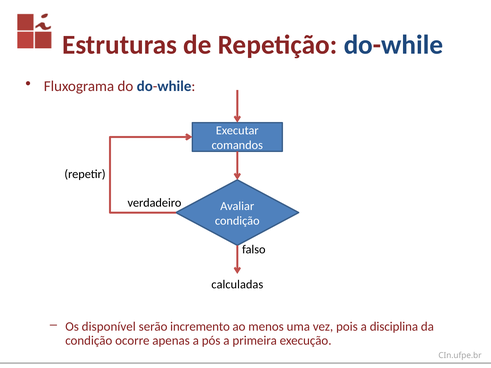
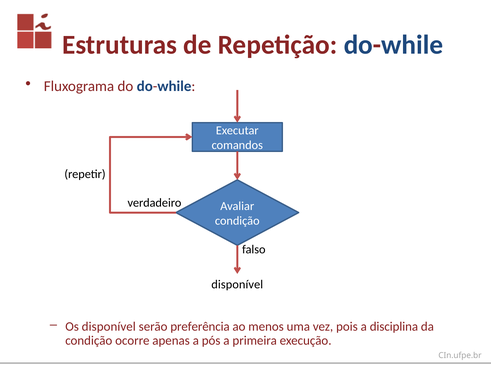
calculadas: calculadas -> disponível (237, 285)
incremento: incremento -> preferência (200, 327)
